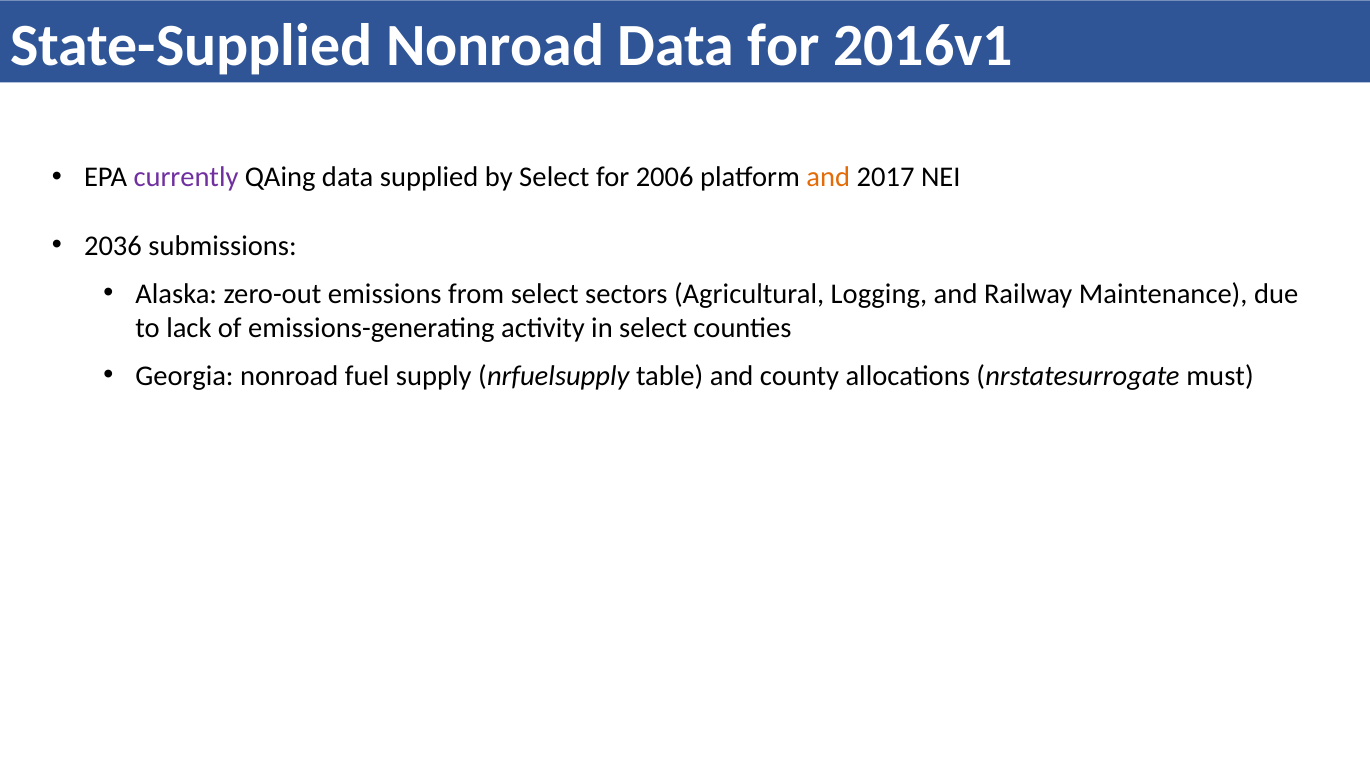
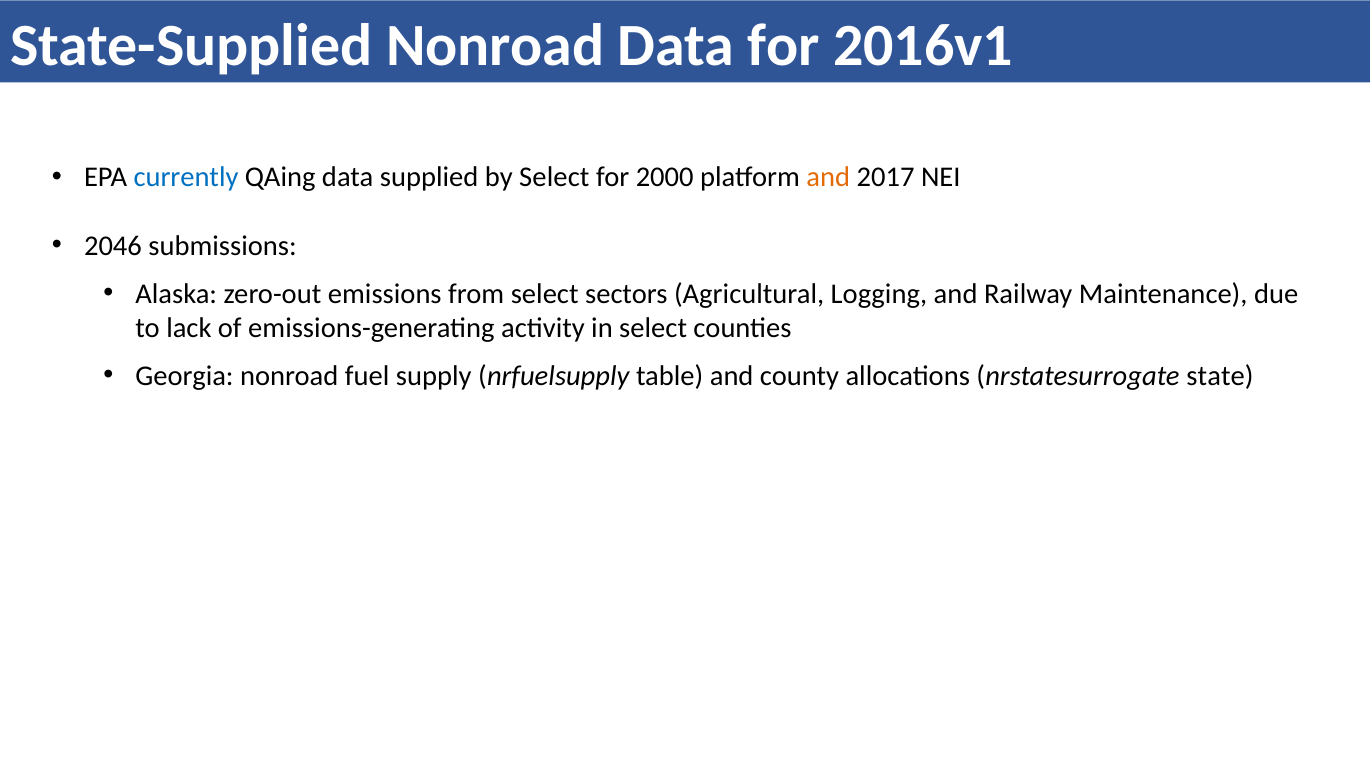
currently colour: purple -> blue (186, 177)
2006: 2006 -> 2000 (665, 177)
2036: 2036 -> 2046 (113, 246)
must: must -> state (1220, 376)
